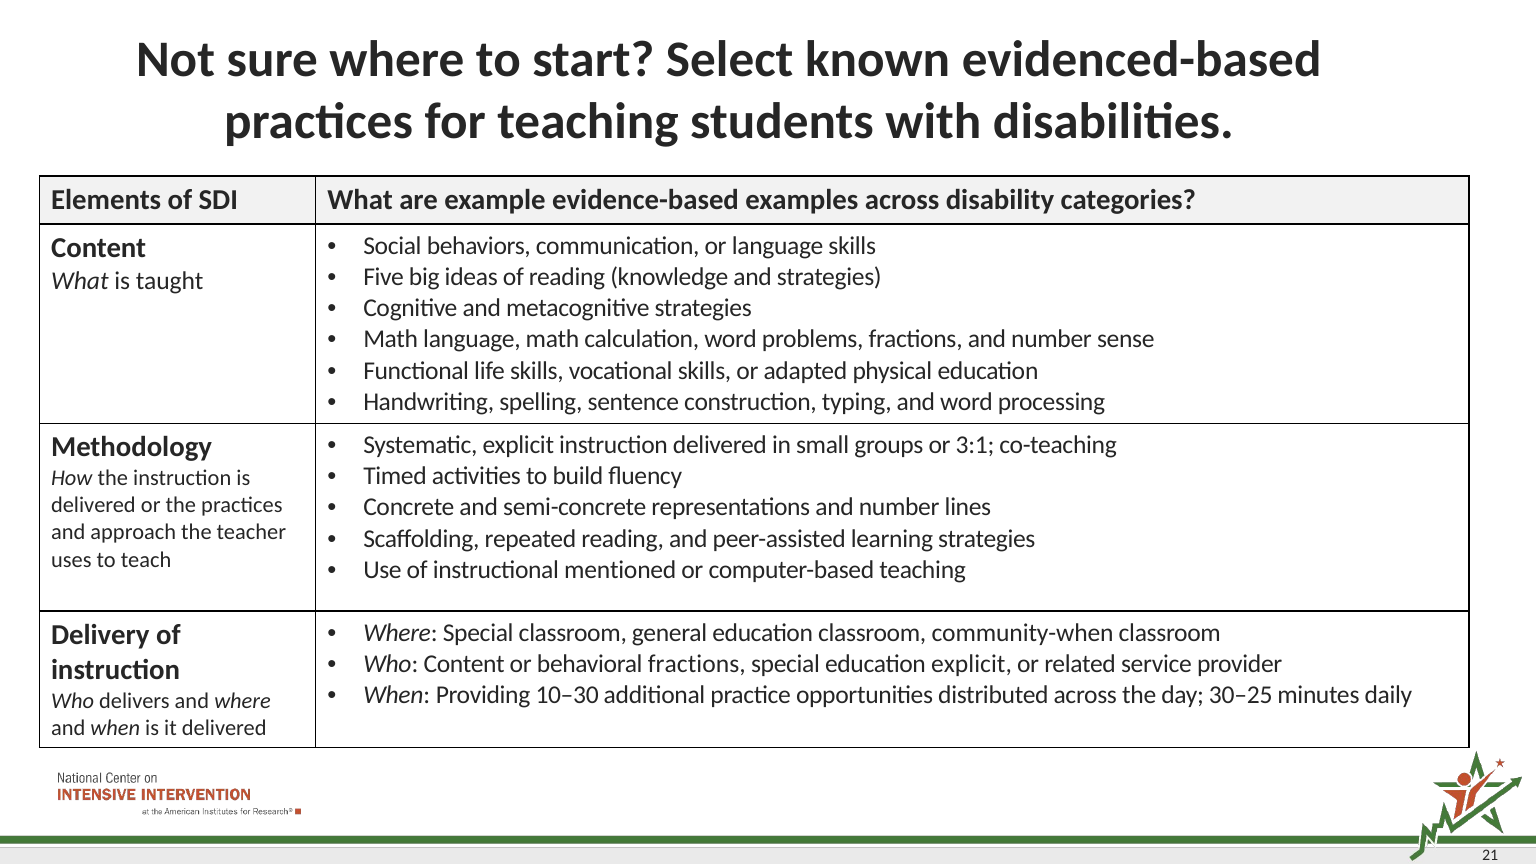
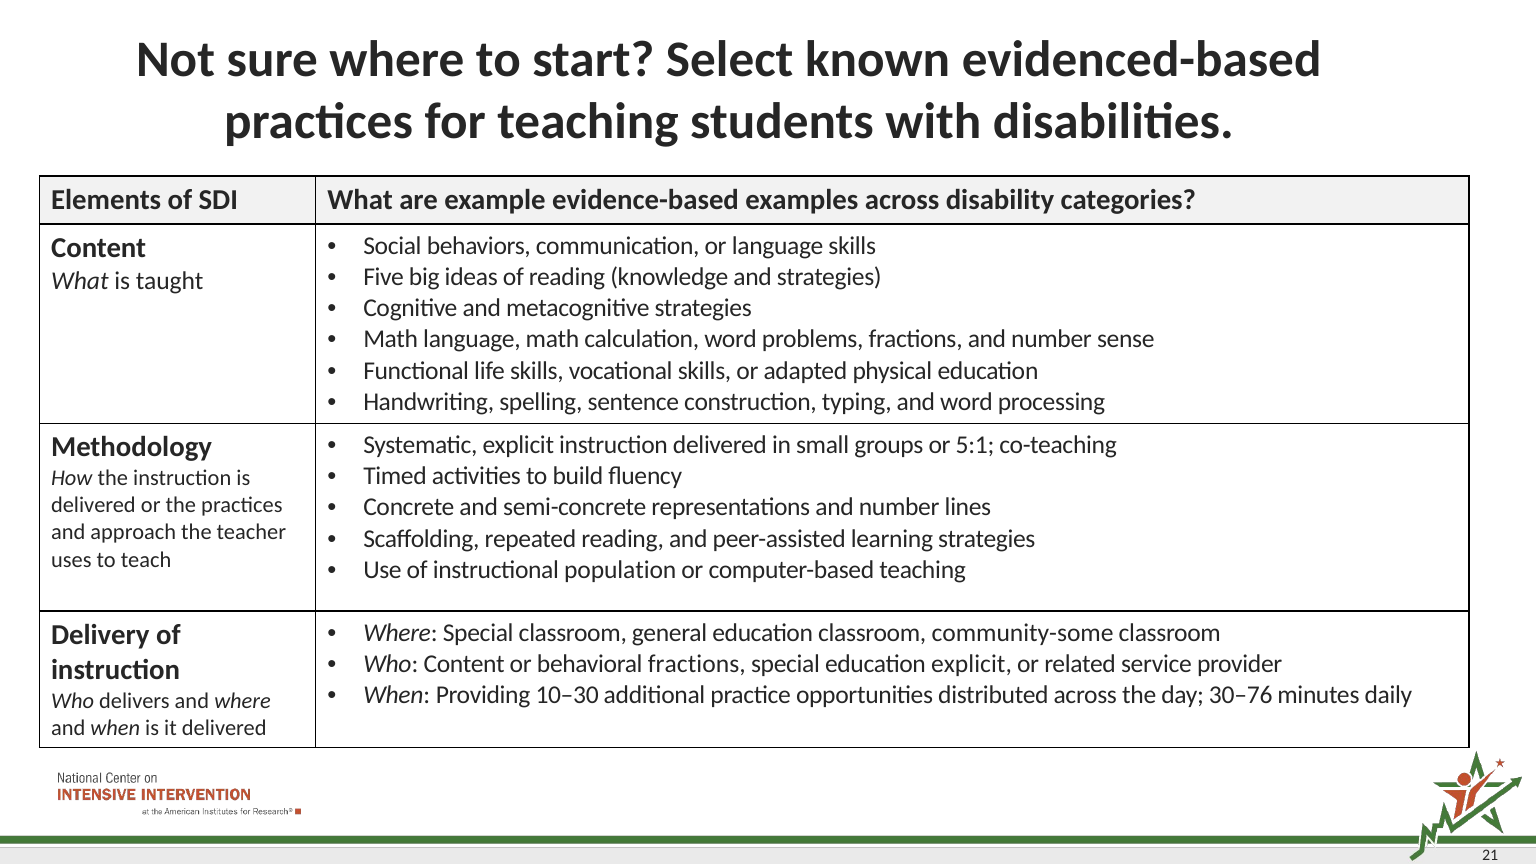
3:1: 3:1 -> 5:1 (975, 445)
mentioned: mentioned -> population (620, 570)
community-when: community-when -> community-some (1023, 633)
30–25: 30–25 -> 30–76 (1241, 695)
